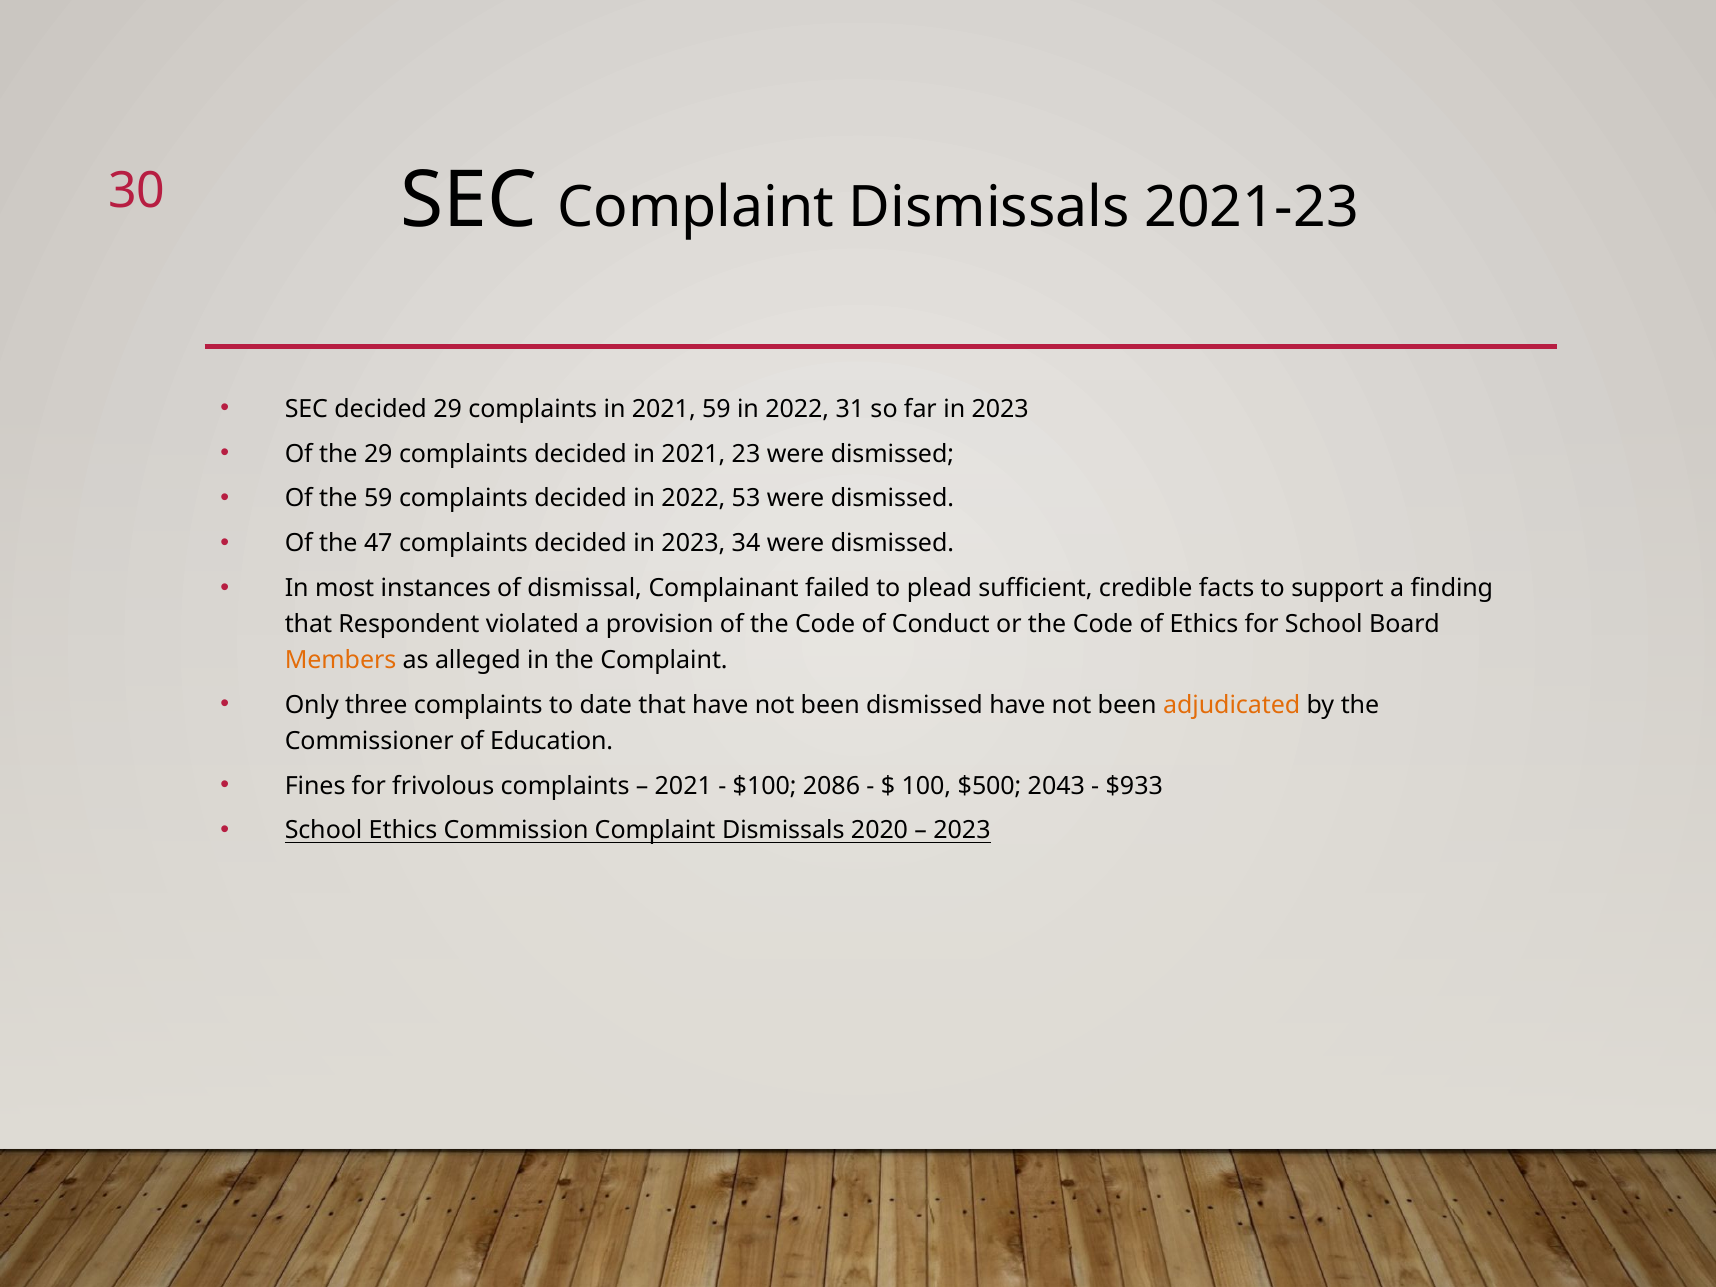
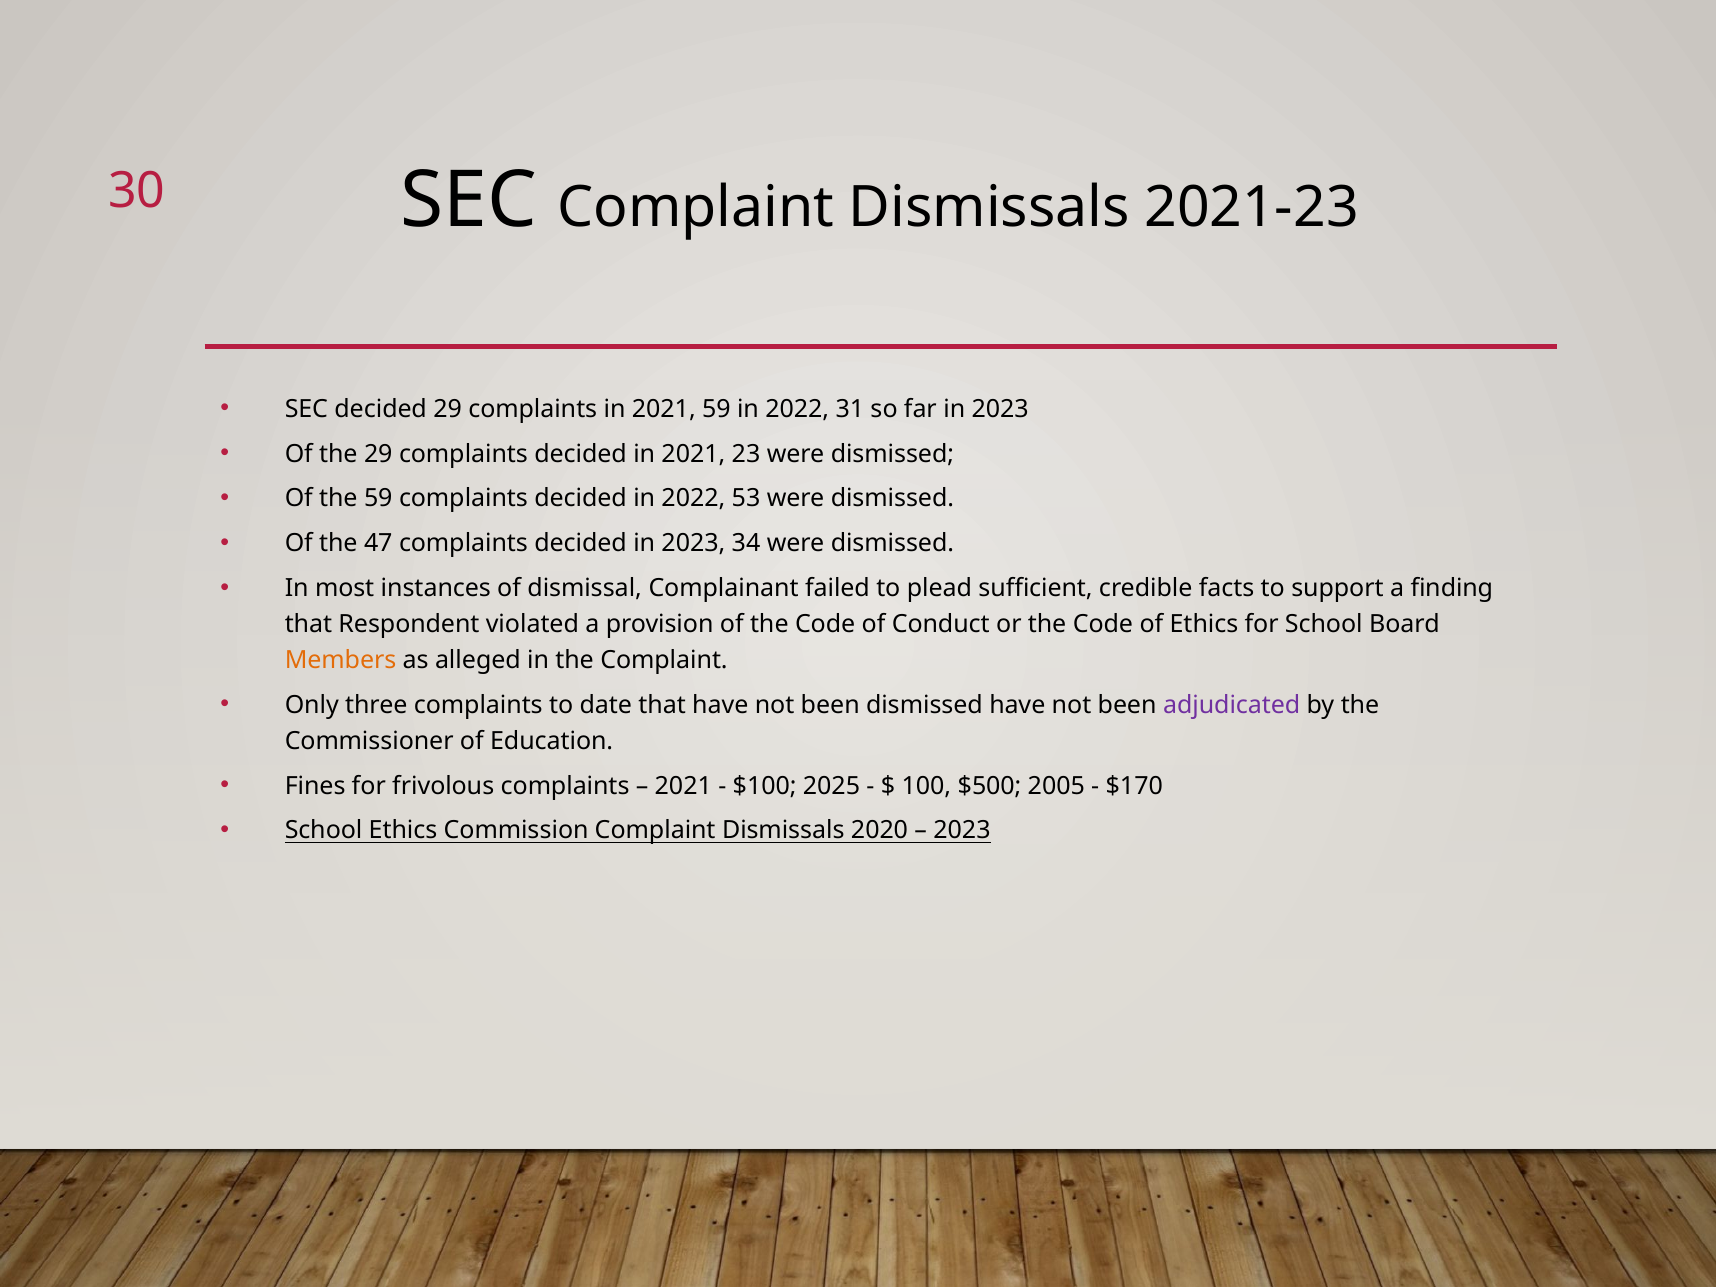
adjudicated colour: orange -> purple (1232, 705)
2086: 2086 -> 2025 (832, 786)
2043: 2043 -> 2005 (1056, 786)
$933: $933 -> $170 (1134, 786)
